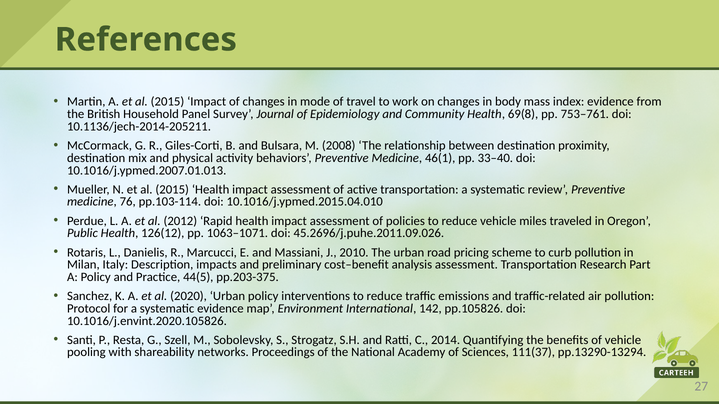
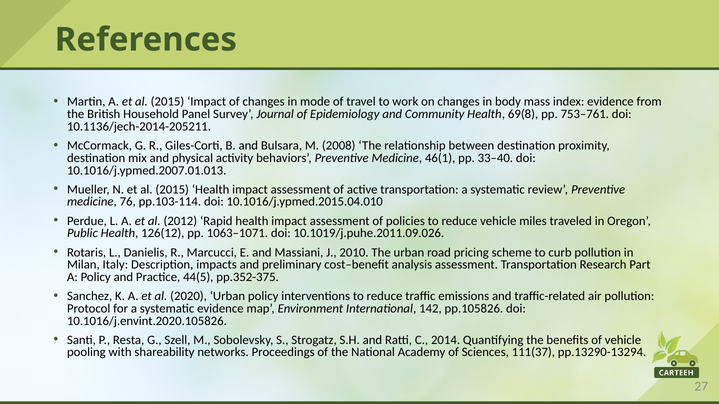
45.2696/j.puhe.2011.09.026: 45.2696/j.puhe.2011.09.026 -> 10.1019/j.puhe.2011.09.026 (369, 233)
pp.203-375: pp.203-375 -> pp.352-375 (248, 277)
